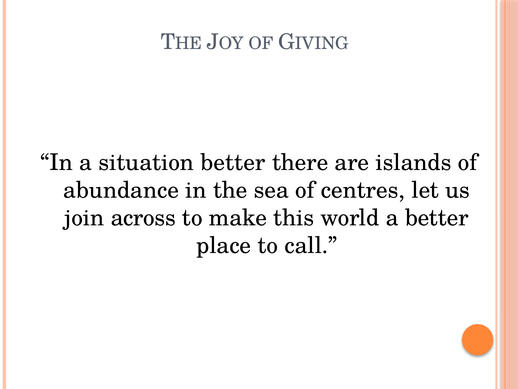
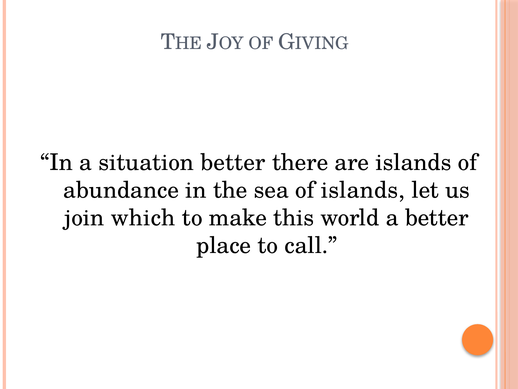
of centres: centres -> islands (363, 190)
across: across -> which (143, 218)
